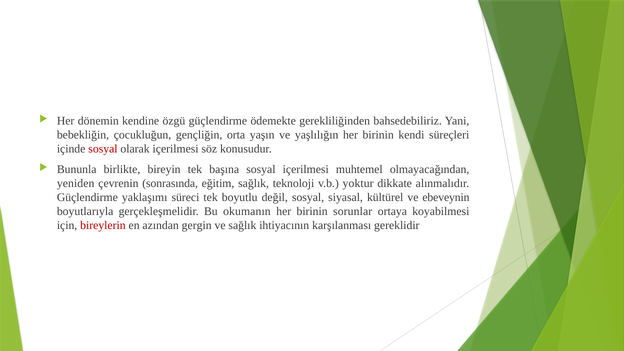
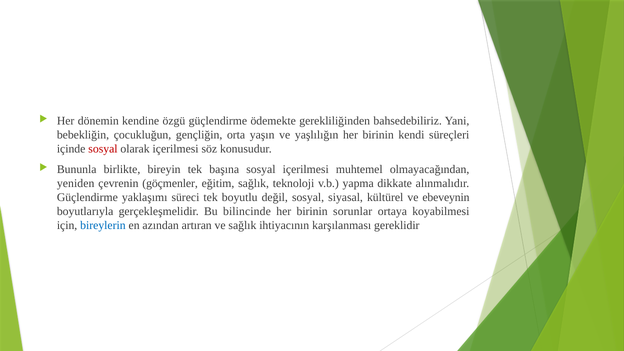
sonrasında: sonrasında -> göçmenler (170, 183)
yoktur: yoktur -> yapma (358, 183)
okumanın: okumanın -> bilincinde (247, 212)
bireylerin colour: red -> blue (103, 226)
gergin: gergin -> artıran (197, 226)
